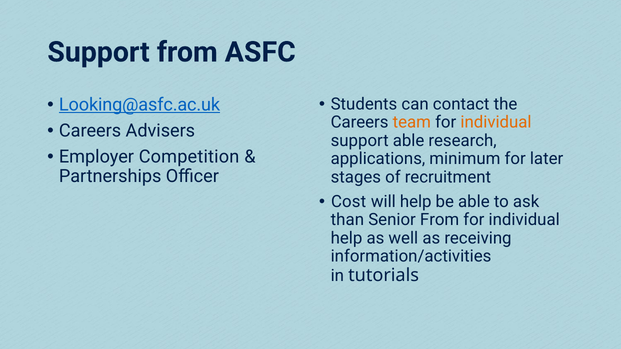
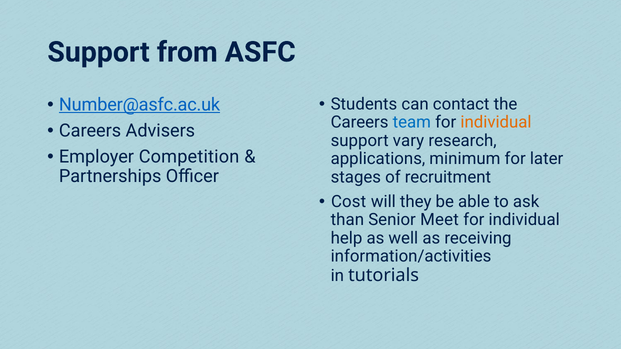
Looking@asfc.ac.uk: Looking@asfc.ac.uk -> Number@asfc.ac.uk (140, 105)
team colour: orange -> blue (412, 123)
support able: able -> vary (408, 141)
will help: help -> they (416, 202)
Senior From: From -> Meet (439, 220)
